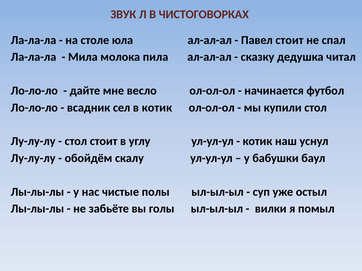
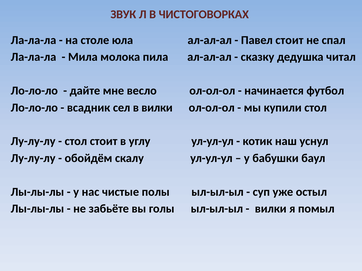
в котик: котик -> вилки (157, 108)
